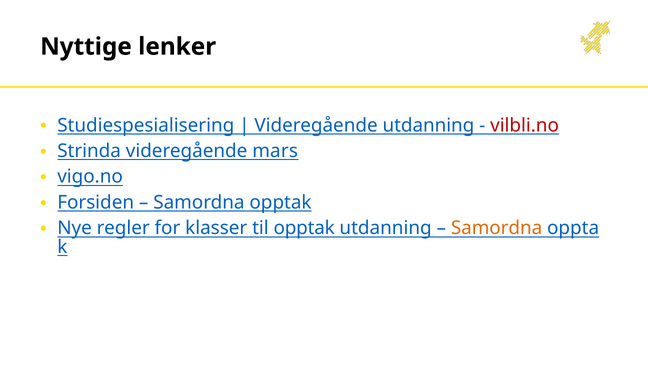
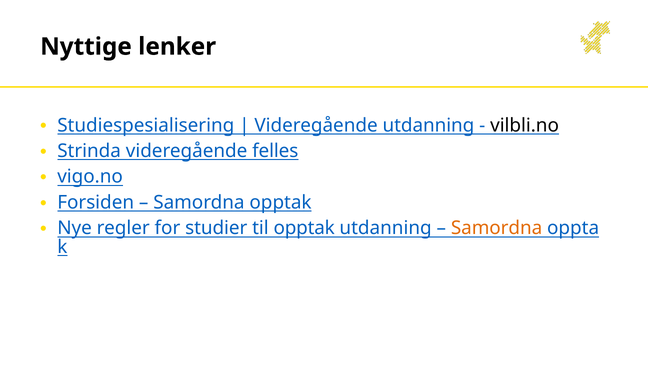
vilbli.no colour: red -> black (525, 125)
mars: mars -> felles (275, 151)
klasser: klasser -> studier (216, 228)
